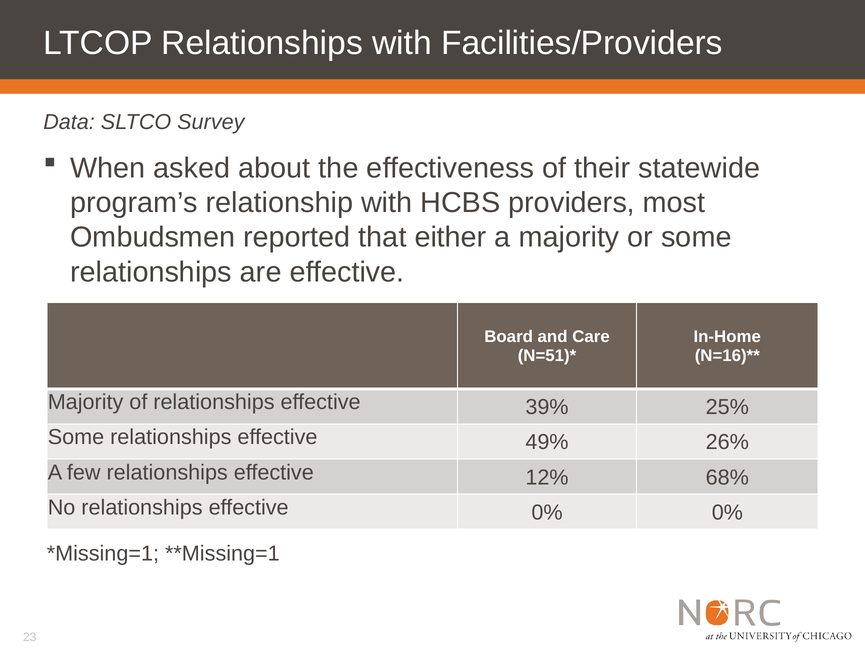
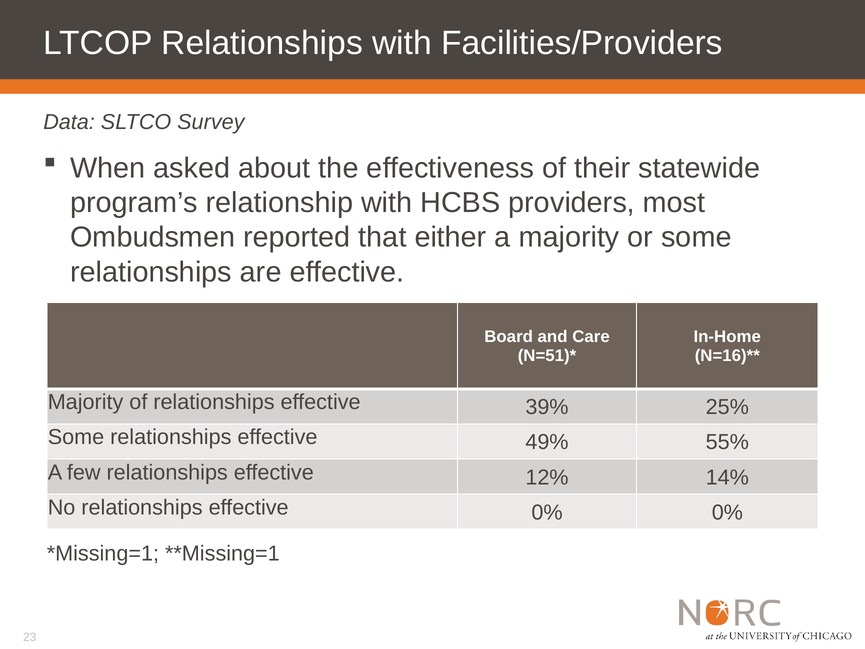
26%: 26% -> 55% (727, 442)
68%: 68% -> 14% (727, 477)
